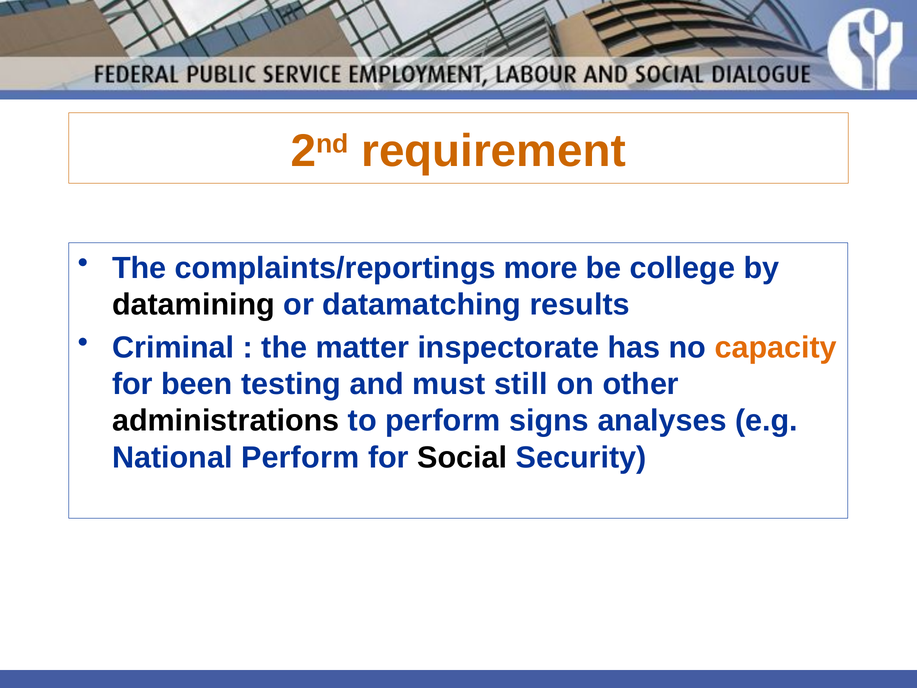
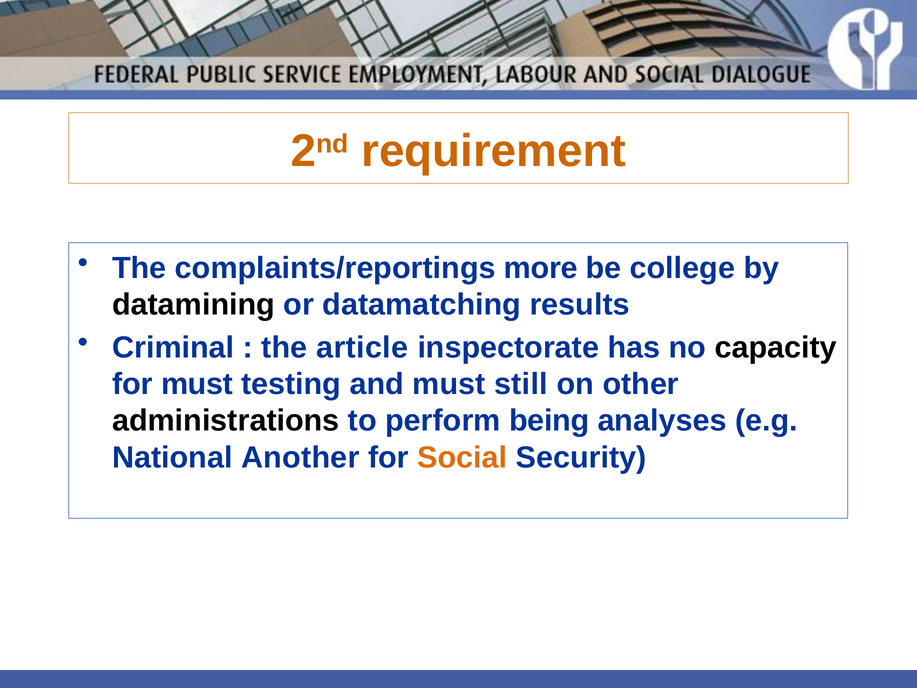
matter: matter -> article (362, 347)
capacity colour: orange -> black (776, 347)
for been: been -> must (197, 384)
signs: signs -> being (549, 421)
National Perform: Perform -> Another (300, 457)
Social colour: black -> orange (462, 457)
